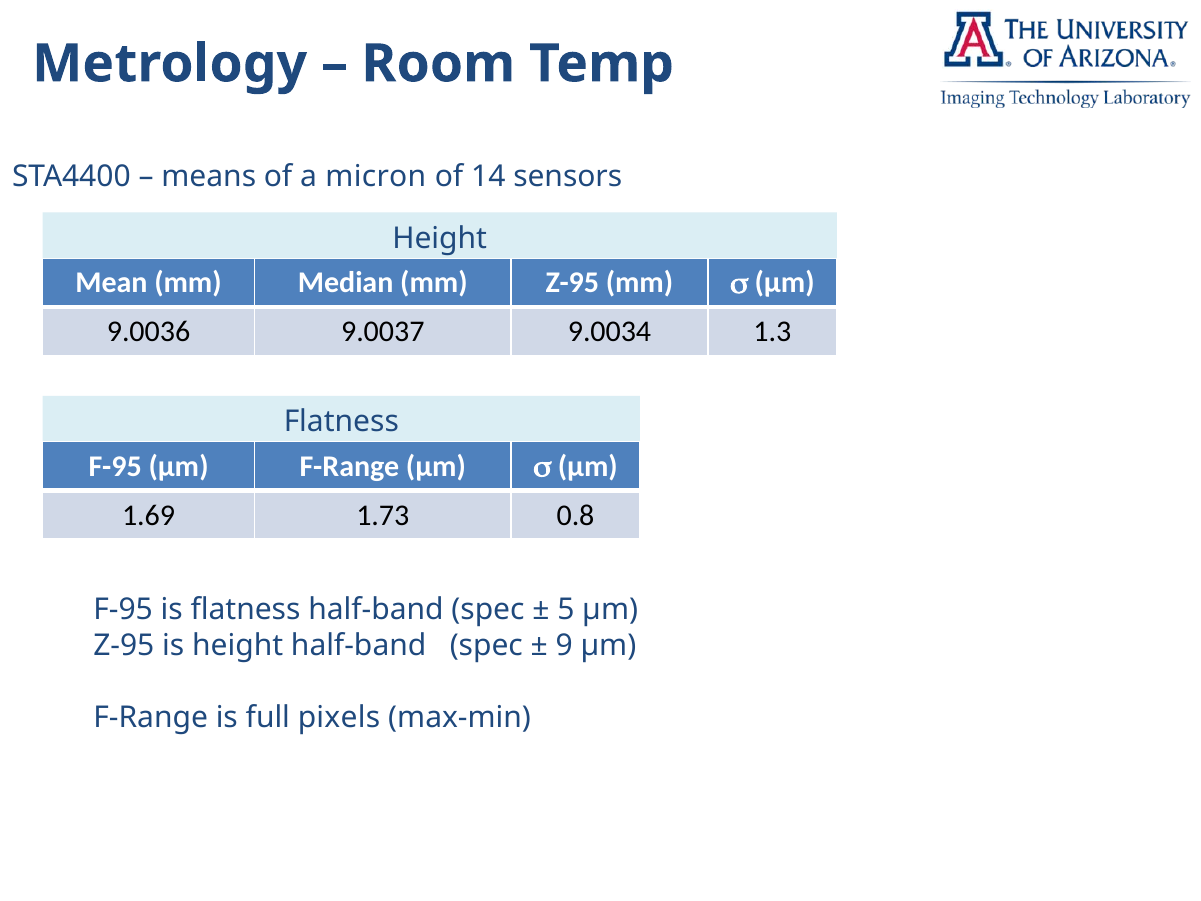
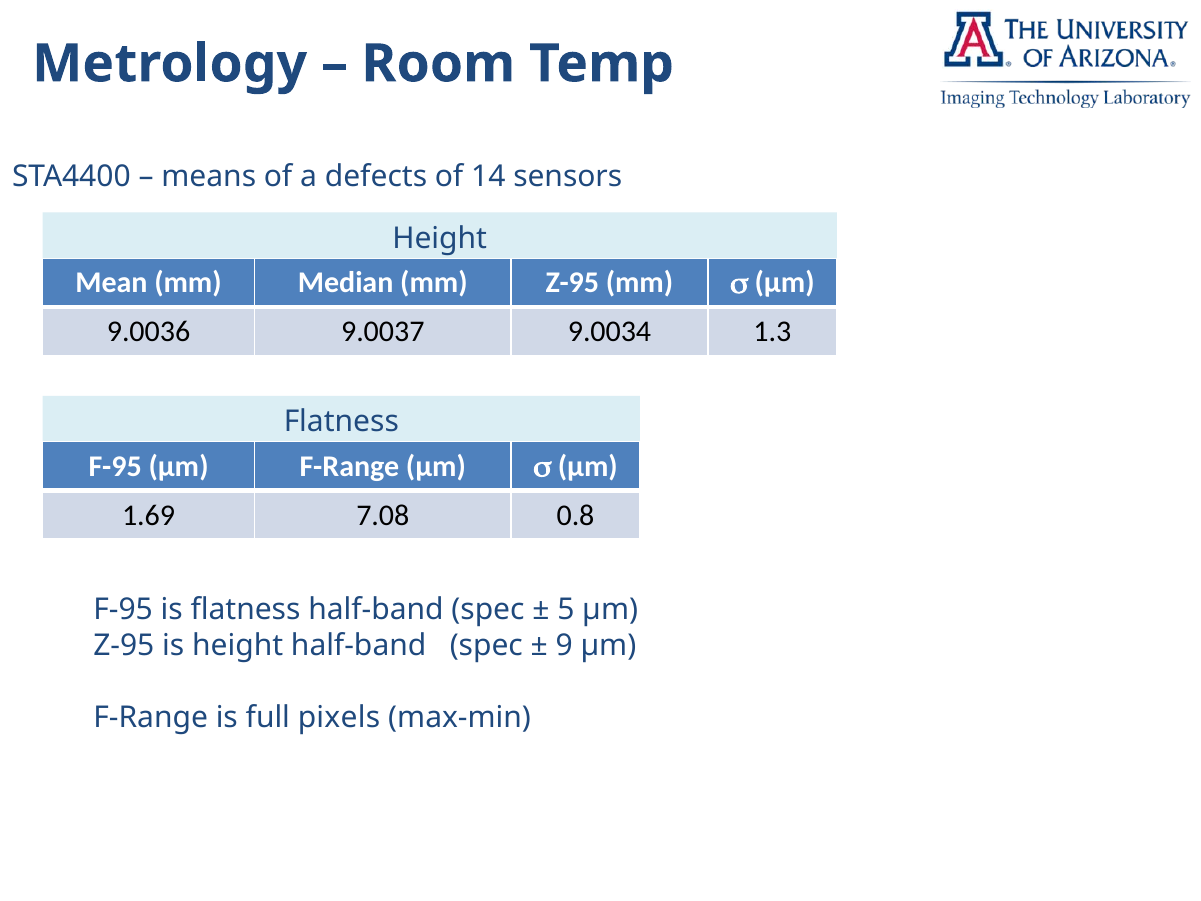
micron: micron -> defects (376, 176)
1.73: 1.73 -> 7.08 (383, 515)
